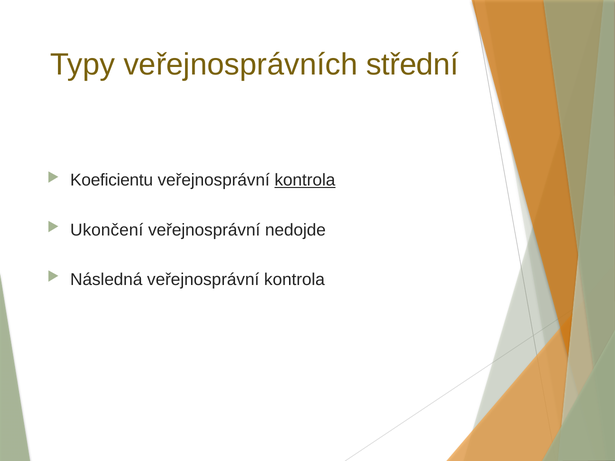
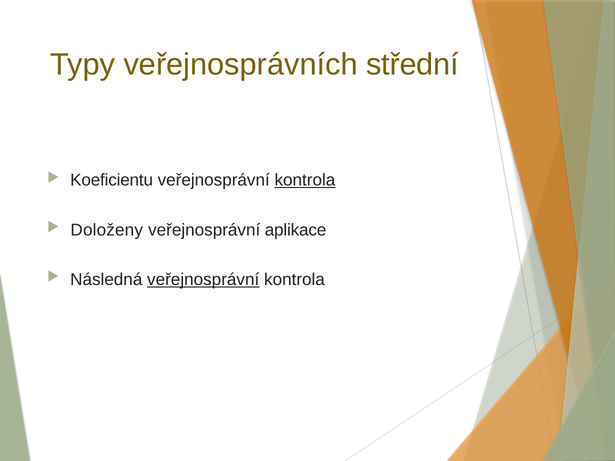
Ukončení: Ukončení -> Doloženy (107, 230)
nedojde: nedojde -> aplikace (296, 230)
veřejnosprávní underline: none -> present (203, 280)
